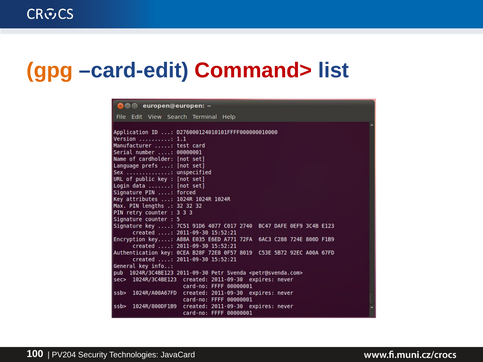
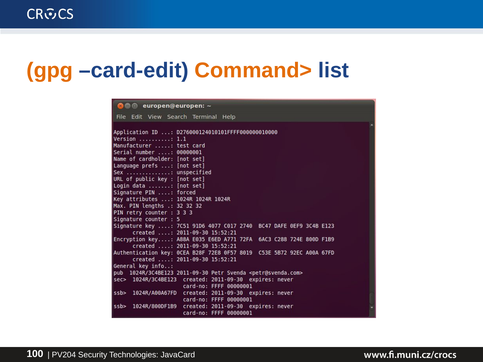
Command> colour: red -> orange (253, 70)
